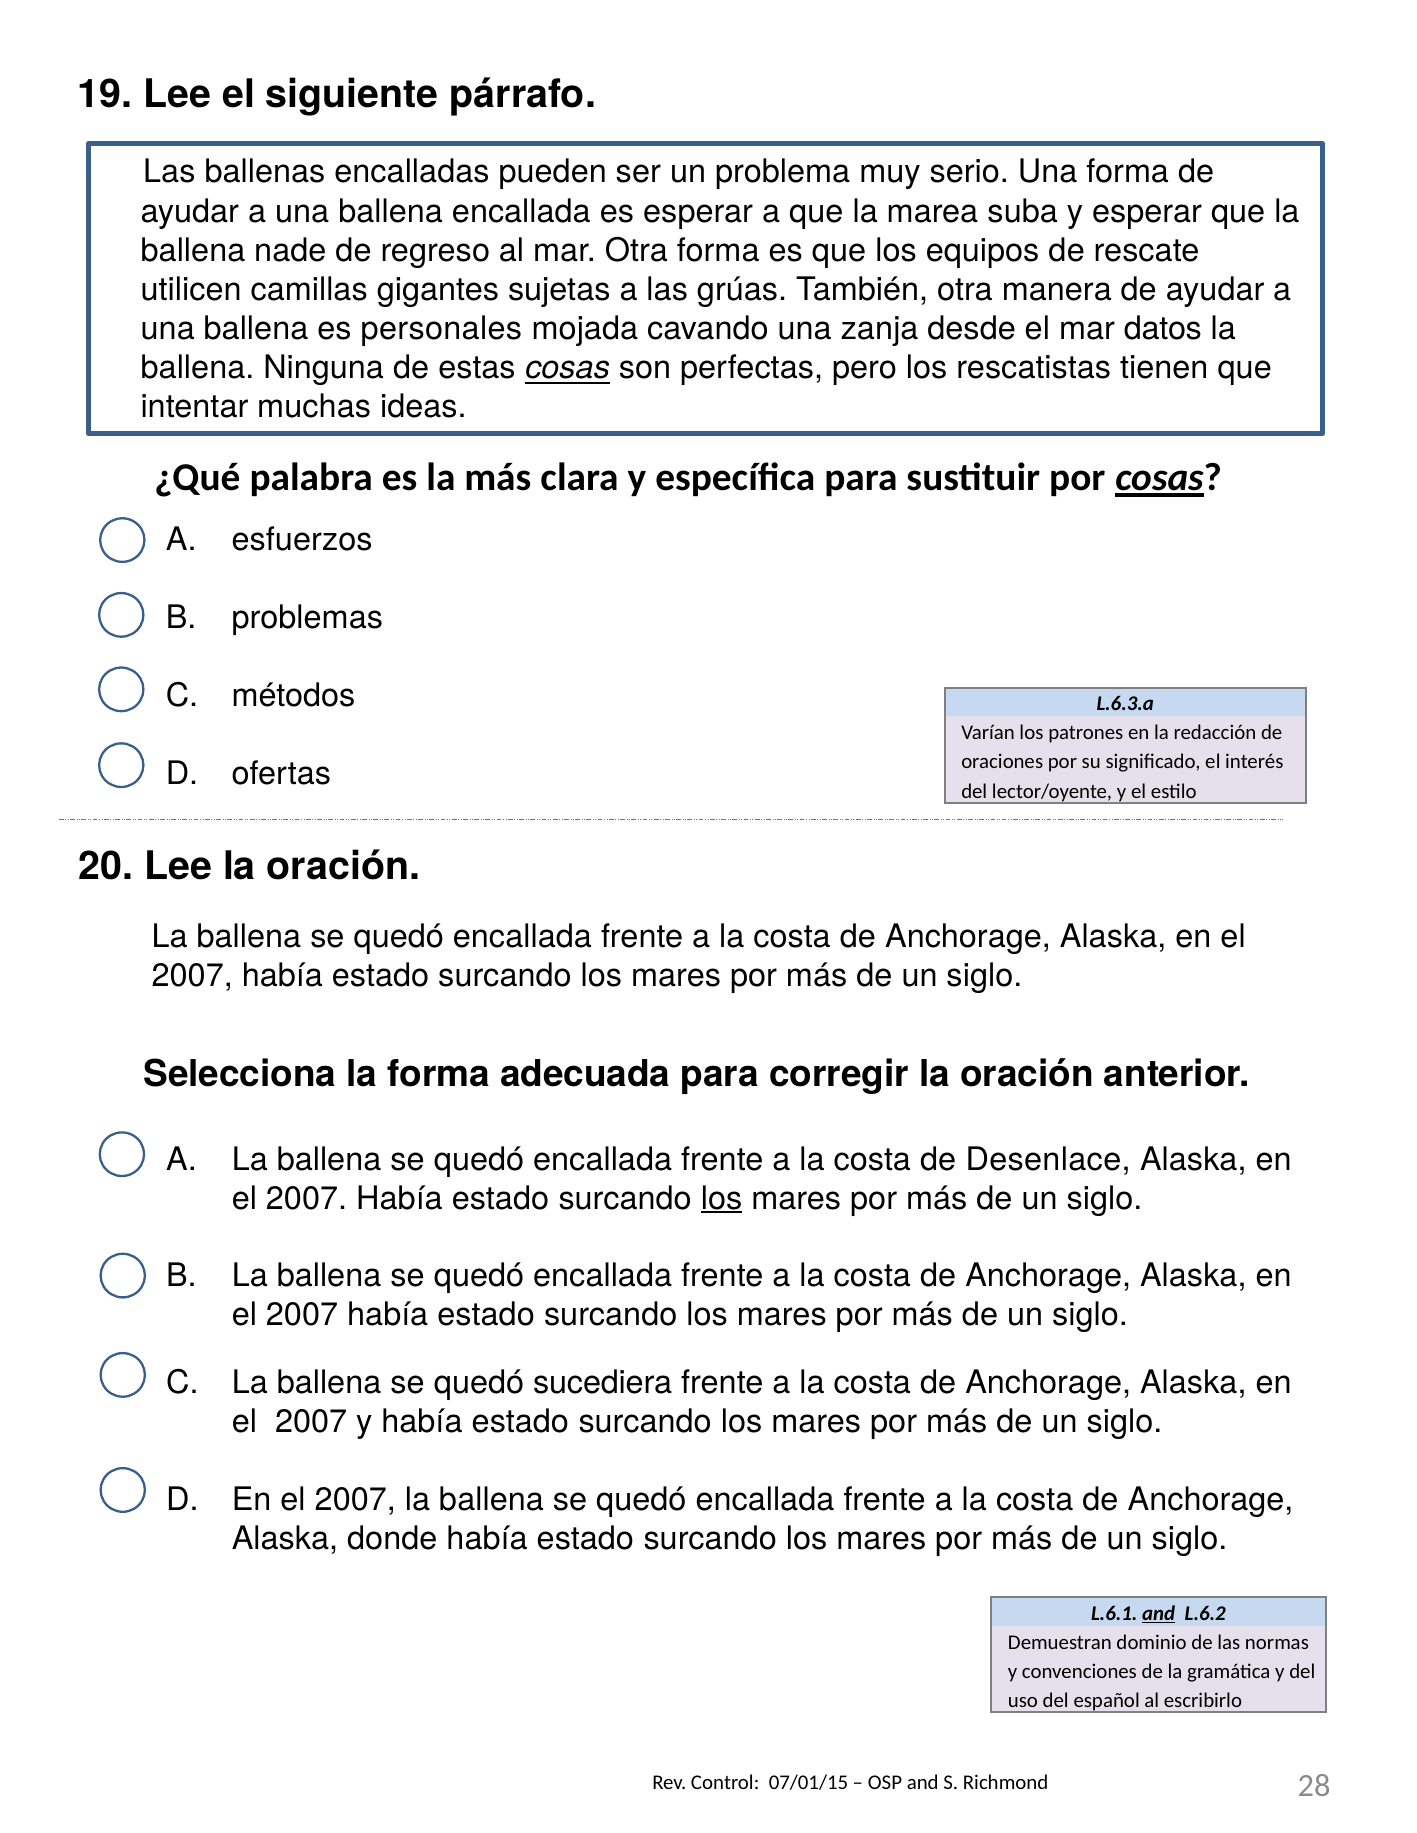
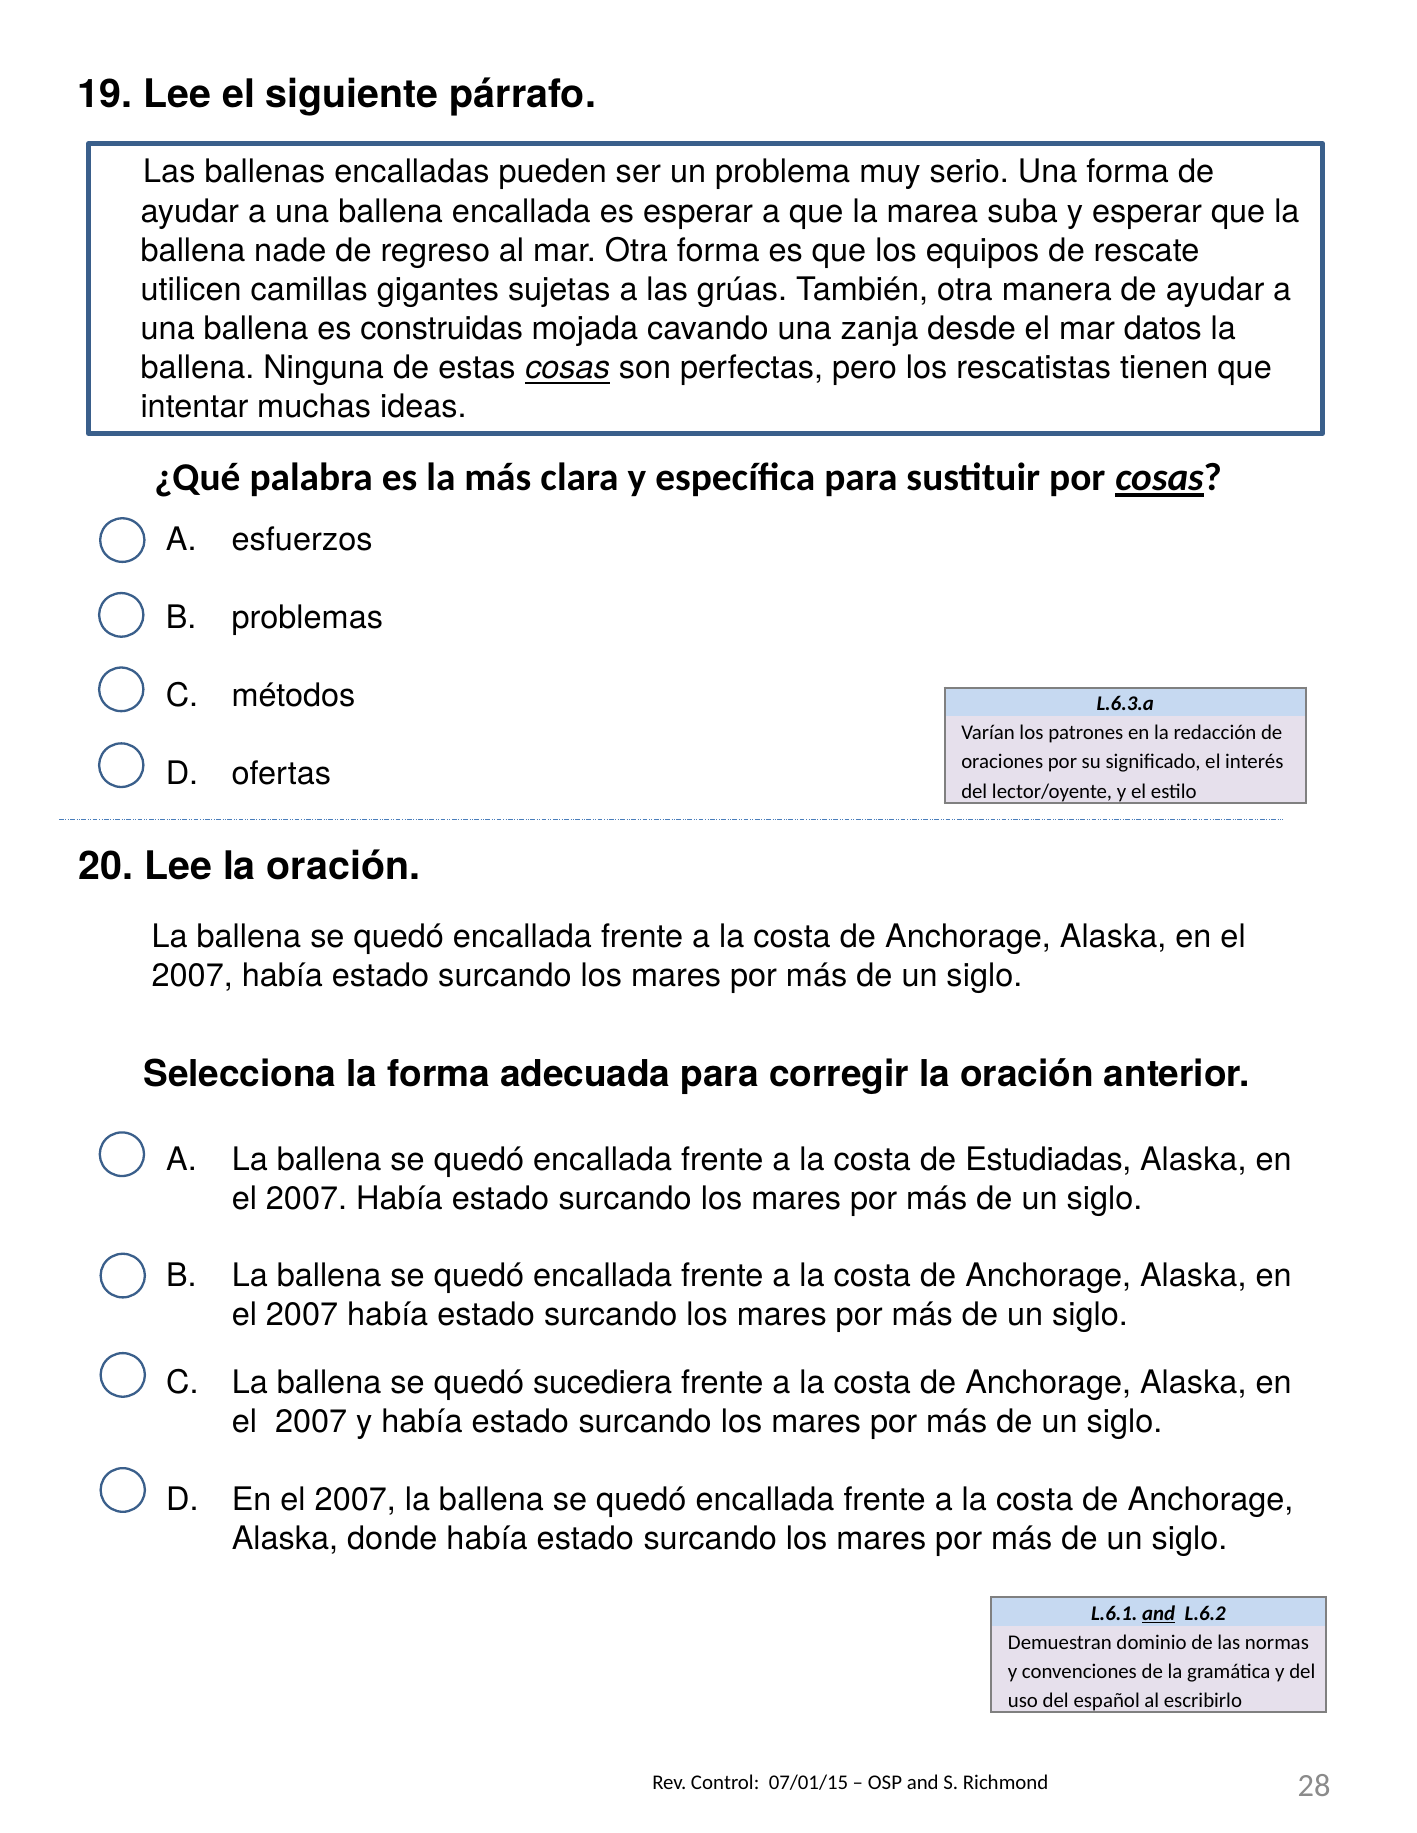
personales: personales -> construidas (442, 329)
Desenlace: Desenlace -> Estudiadas (1048, 1160)
los underline: present -> none (722, 1199)
